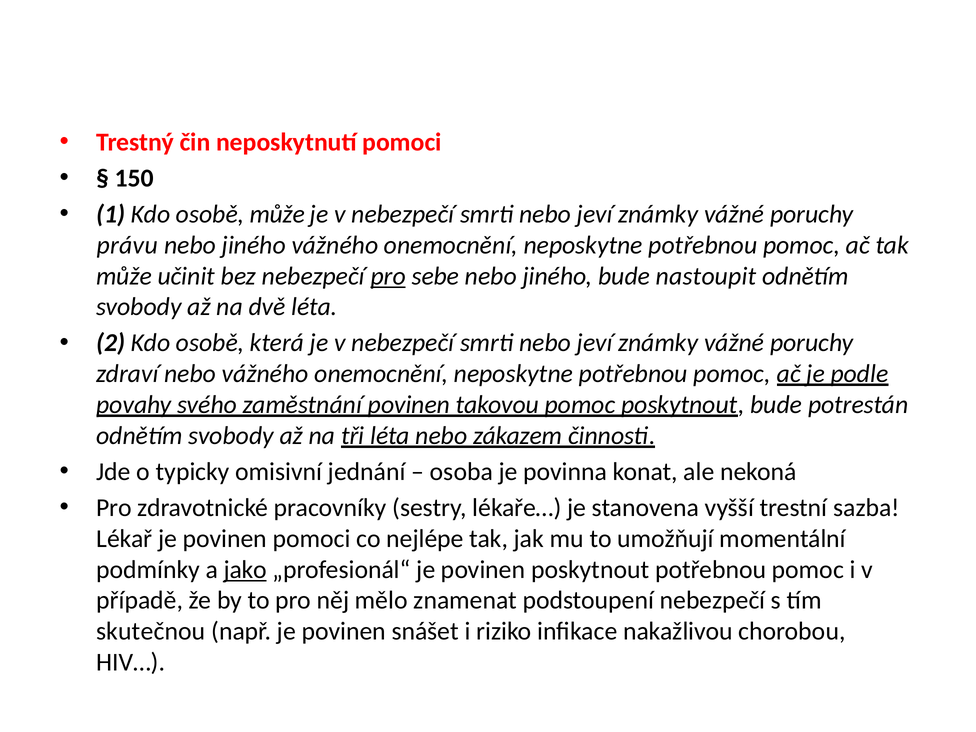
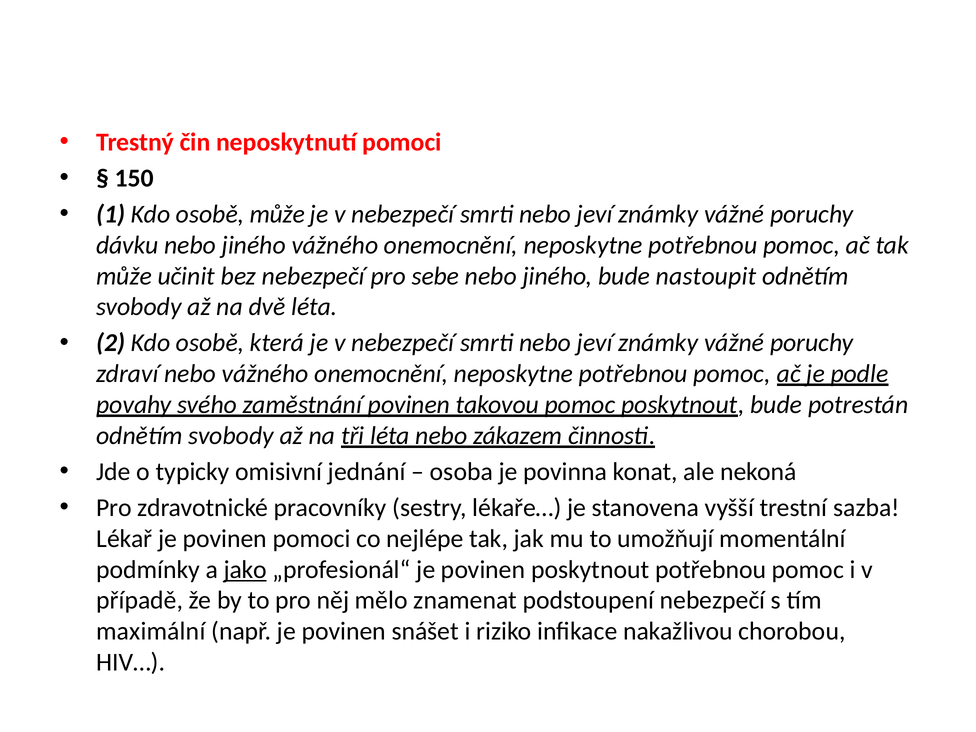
právu: právu -> dávku (127, 245)
pro underline: present -> none (388, 276)
skutečnou: skutečnou -> maximální (151, 631)
